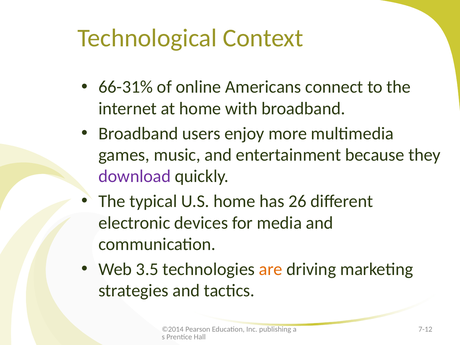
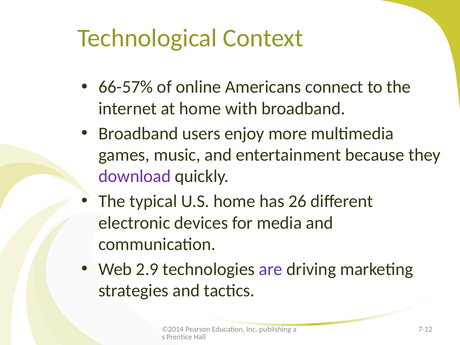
66-31%: 66-31% -> 66-57% (126, 87)
3.5: 3.5 -> 2.9 (147, 269)
are colour: orange -> purple (271, 269)
